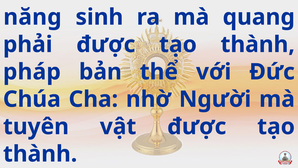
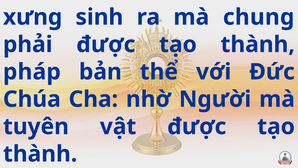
năng: năng -> xưng (33, 17)
quang: quang -> chung (259, 17)
